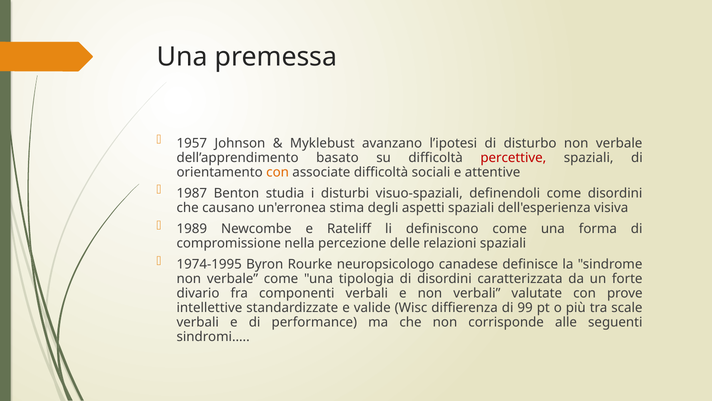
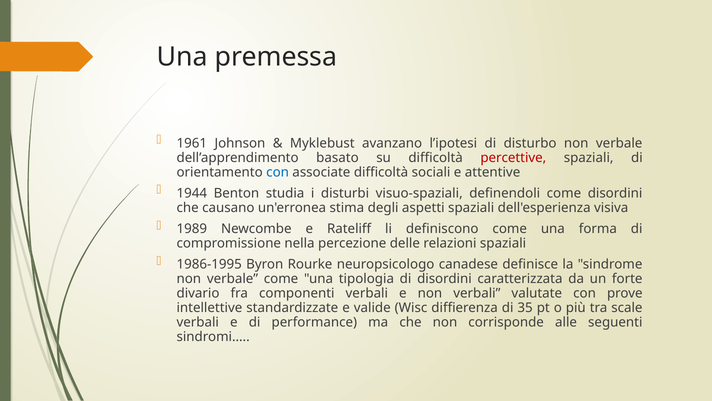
1957: 1957 -> 1961 (192, 143)
con colour: orange -> blue (278, 172)
1987: 1987 -> 1944 (192, 193)
1974-1995: 1974-1995 -> 1986-1995 (209, 264)
99: 99 -> 35 (525, 307)
